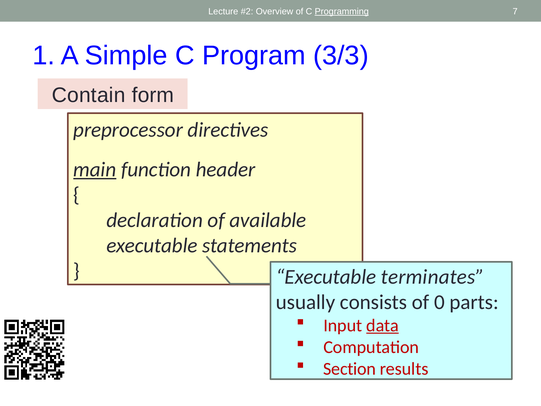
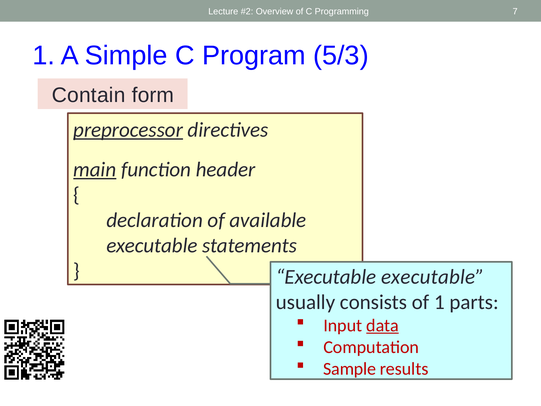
Programming underline: present -> none (342, 11)
3/3: 3/3 -> 5/3 (341, 56)
preprocessor underline: none -> present (128, 130)
Executable terminates: terminates -> executable (433, 277)
of 0: 0 -> 1 (439, 302)
Section: Section -> Sample (350, 369)
